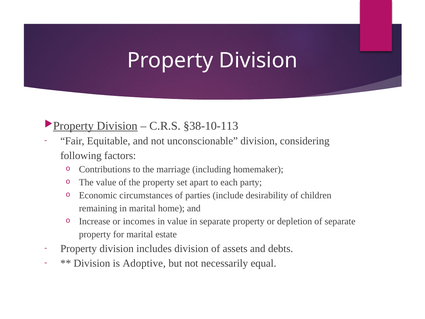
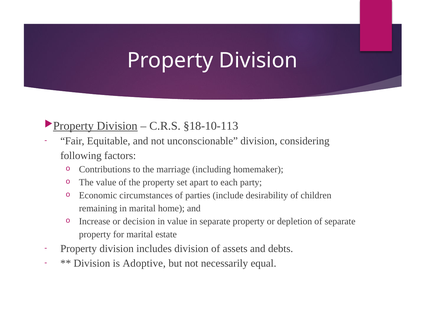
§38-10-113: §38-10-113 -> §18-10-113 (211, 126)
incomes: incomes -> decision (139, 221)
